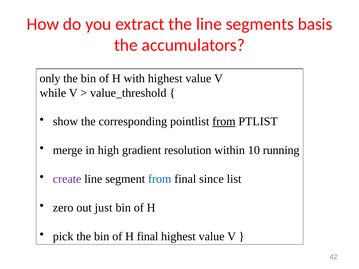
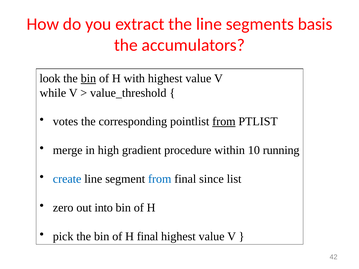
only: only -> look (50, 79)
bin underline: none -> present (88, 79)
show: show -> votes (65, 122)
resolution: resolution -> procedure (188, 150)
create colour: purple -> blue (67, 179)
just: just -> into (104, 208)
